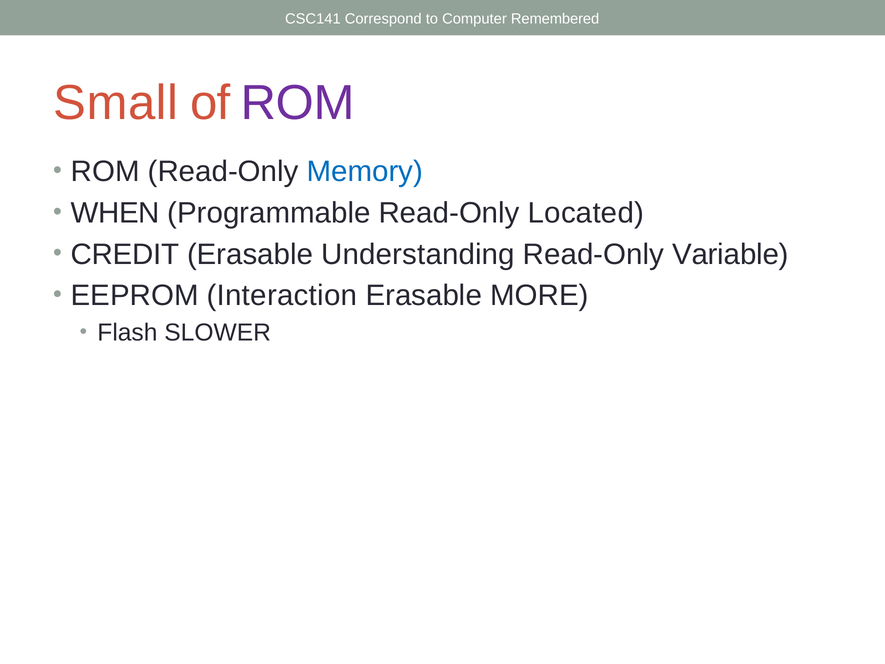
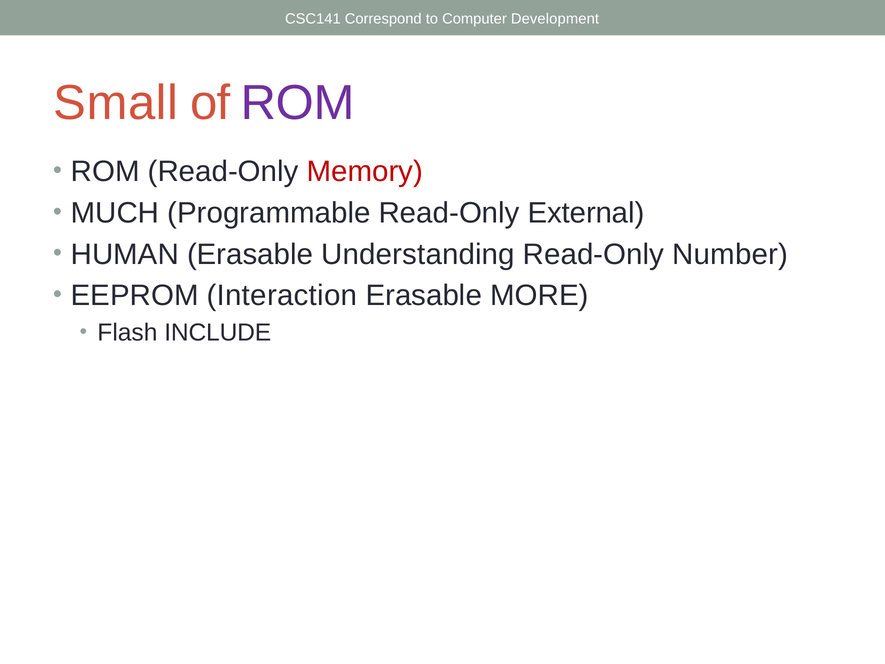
Remembered: Remembered -> Development (555, 19)
Memory colour: blue -> red (365, 172)
WHEN: WHEN -> MUCH (115, 213)
Located: Located -> External (586, 213)
CREDIT: CREDIT -> HUMAN (125, 254)
Variable: Variable -> Number (730, 254)
SLOWER: SLOWER -> INCLUDE (218, 333)
